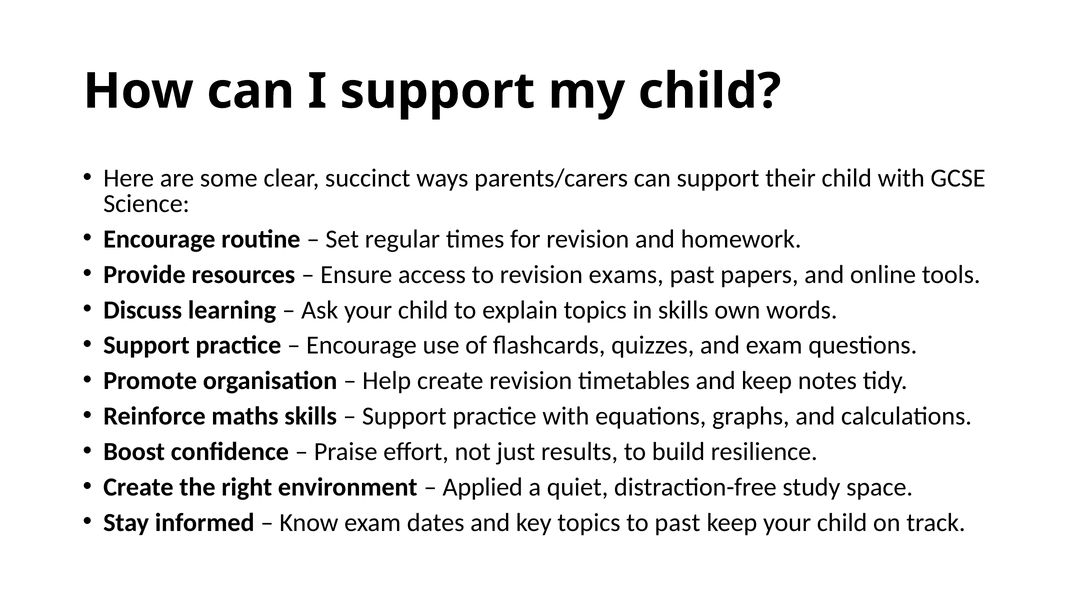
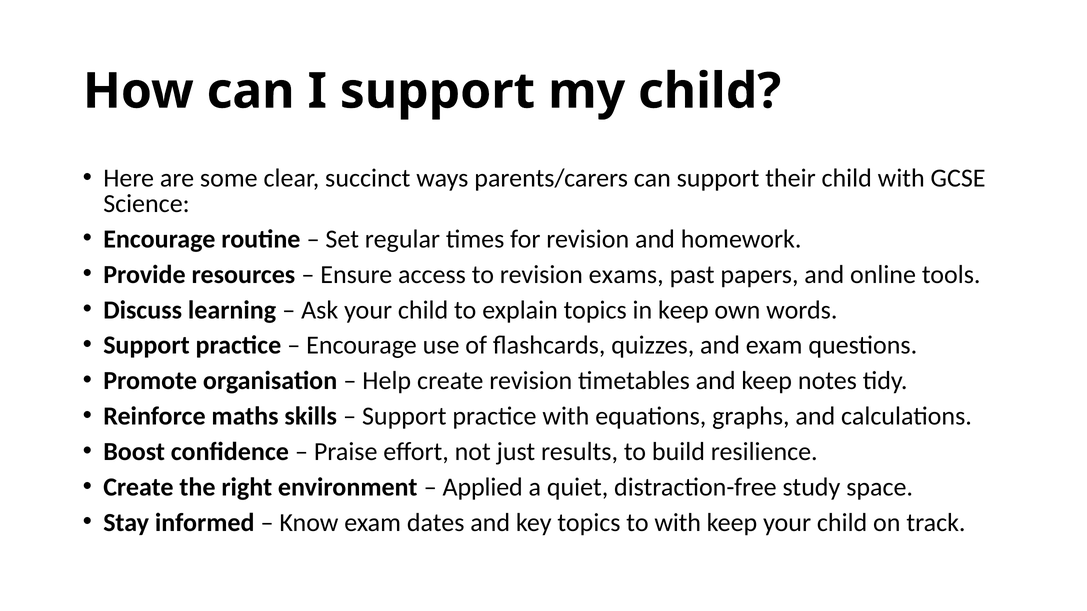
in skills: skills -> keep (683, 310)
to past: past -> with (678, 523)
